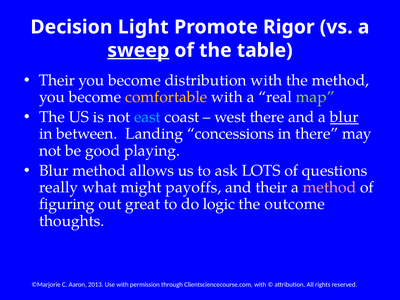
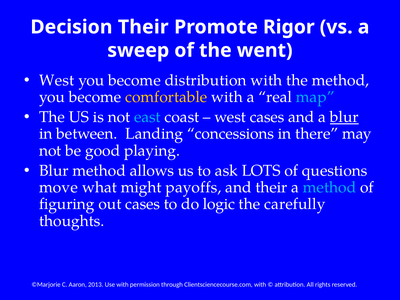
Decision Light: Light -> Their (143, 27)
sweep underline: present -> none (138, 50)
table: table -> went (265, 50)
Their: Their -> West (57, 80)
map colour: light green -> light blue (315, 97)
west there: there -> cases (267, 117)
really: really -> move (59, 187)
method colour: pink -> light blue (330, 187)
out great: great -> cases (143, 204)
outcome: outcome -> carefully (295, 204)
